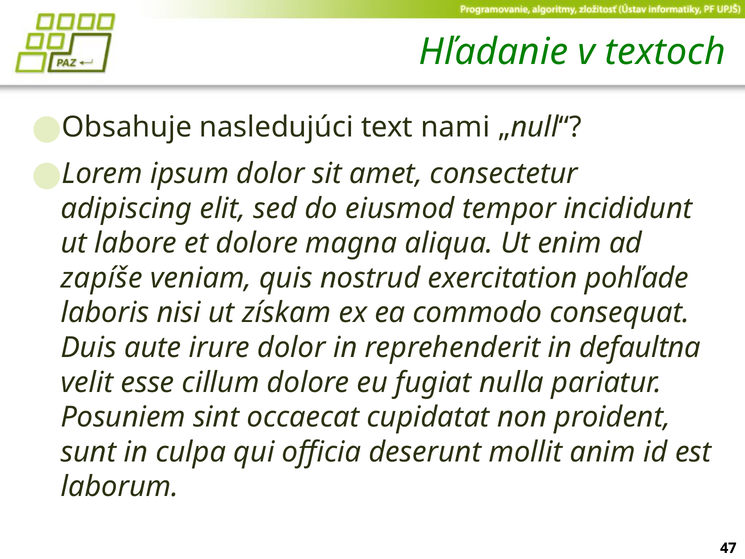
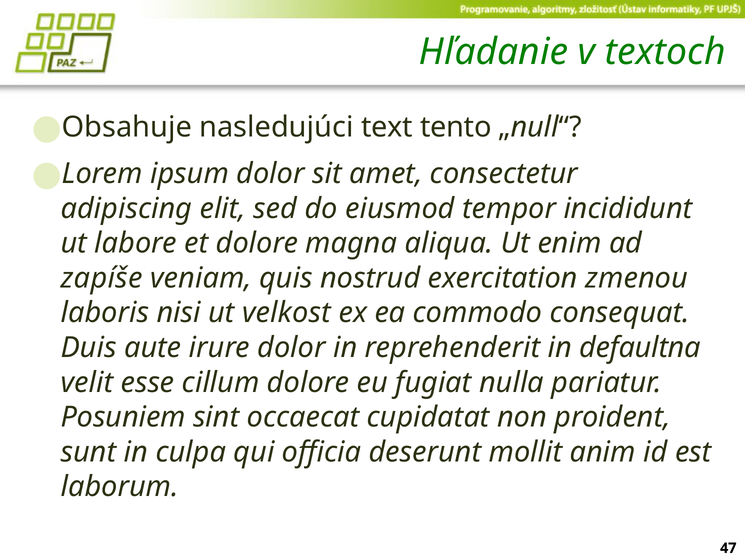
nami: nami -> tento (456, 127)
pohľade: pohľade -> zmenou (637, 278)
získam: získam -> velkost (287, 313)
